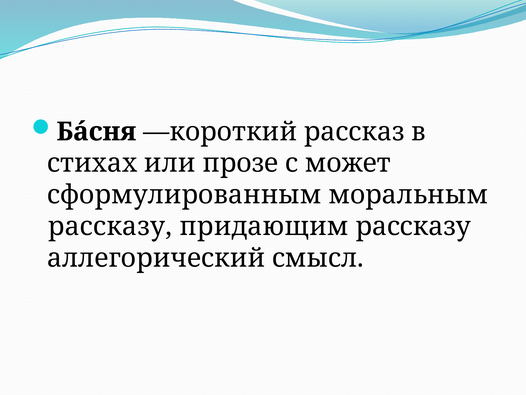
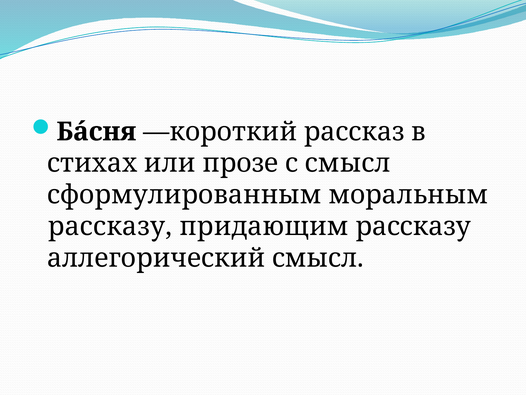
с может: может -> смысл (348, 163)
